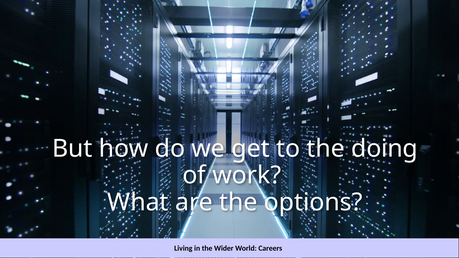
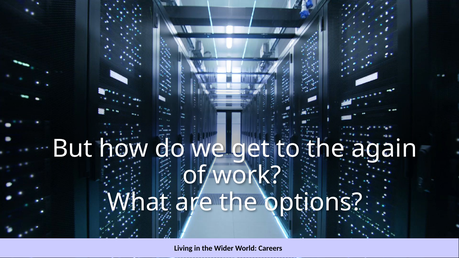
doing: doing -> again (384, 149)
